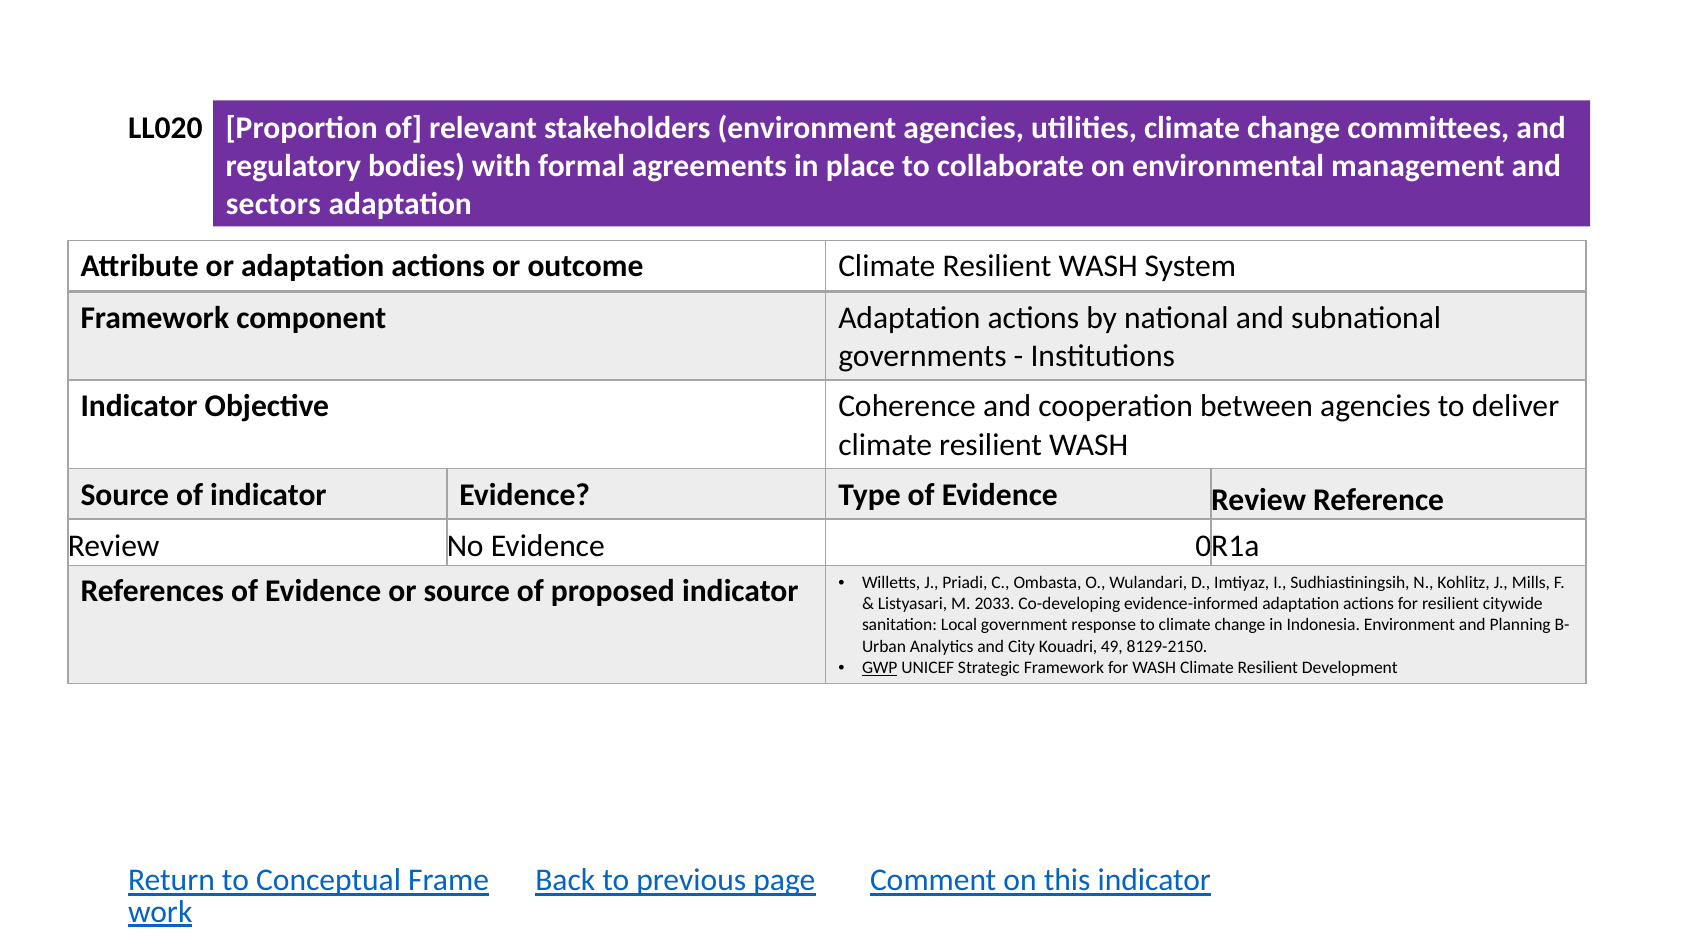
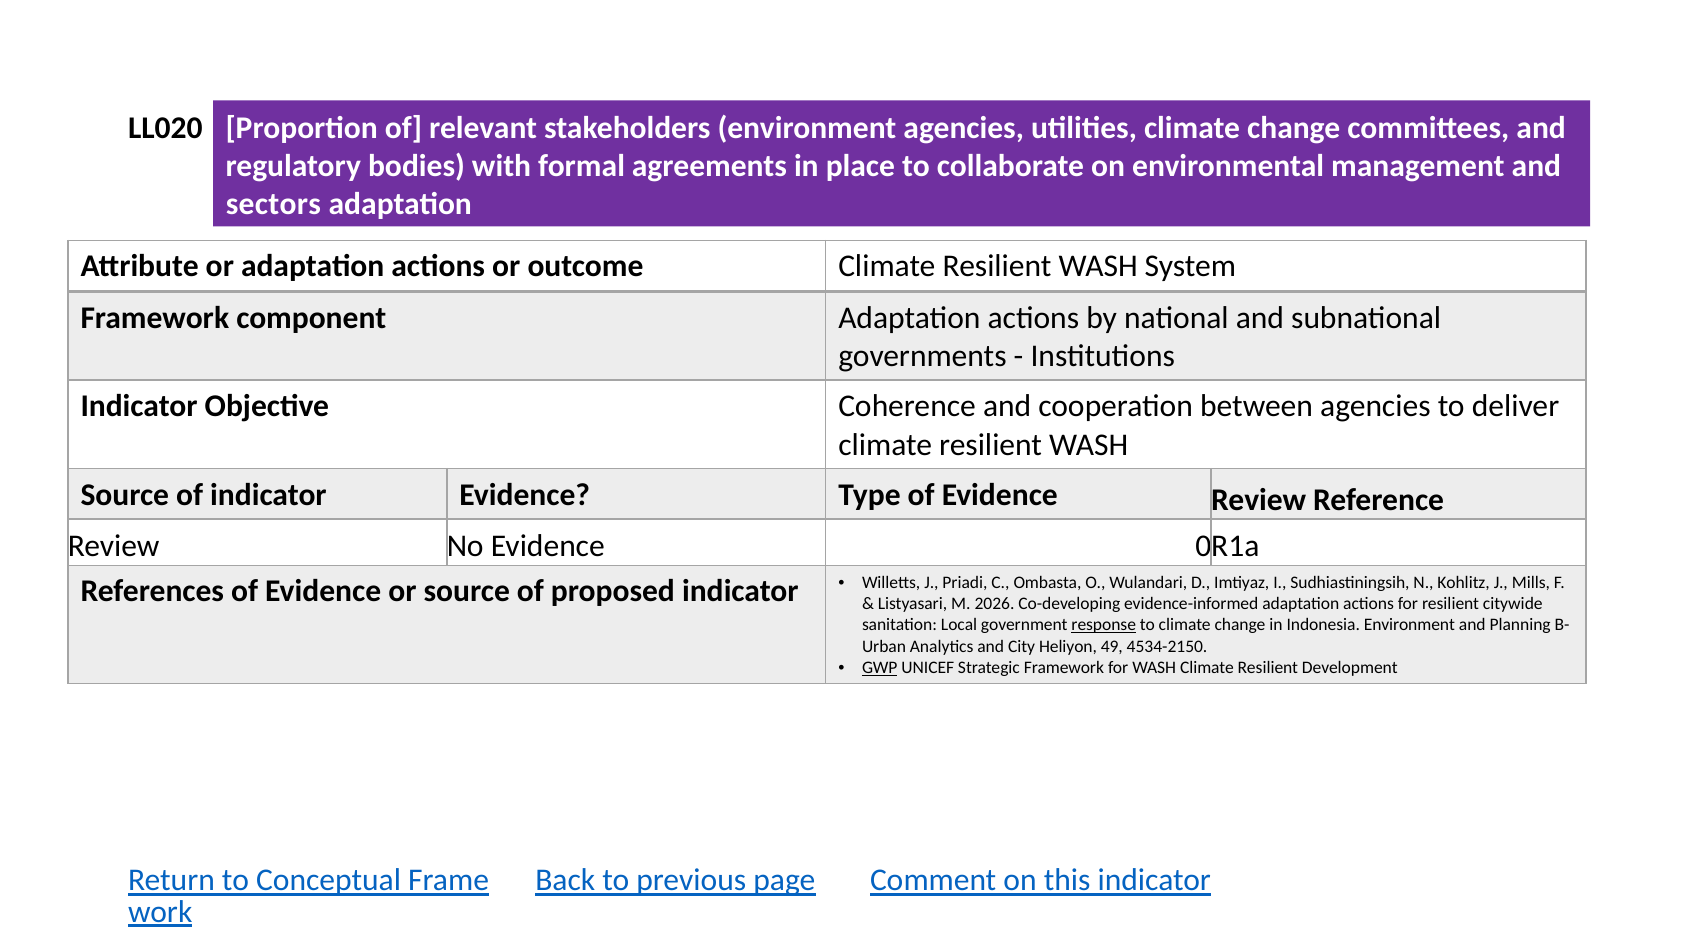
2033: 2033 -> 2026 (994, 604)
response underline: none -> present (1104, 625)
Kouadri: Kouadri -> Heliyon (1068, 646)
8129-2150: 8129-2150 -> 4534-2150 (1167, 646)
